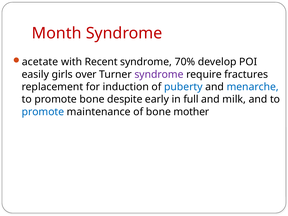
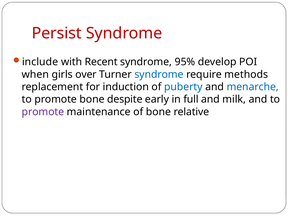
Month: Month -> Persist (57, 33)
acetate: acetate -> include (40, 62)
70%: 70% -> 95% (185, 62)
easily: easily -> when (35, 74)
syndrome colour: purple -> blue (159, 74)
fractures: fractures -> methods (246, 74)
promote colour: blue -> purple (43, 112)
mother: mother -> relative (191, 112)
